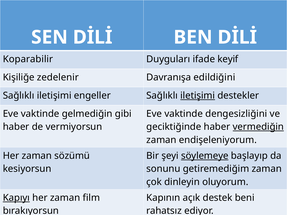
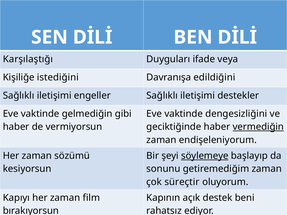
Koparabilir: Koparabilir -> Karşılaştığı (28, 59)
keyif: keyif -> veya (228, 59)
zedelenir: zedelenir -> istediğini (58, 77)
iletişimi underline: present -> none (198, 96)
dinleyin: dinleyin -> süreçtir (182, 182)
Kapıyı underline: present -> none (16, 198)
